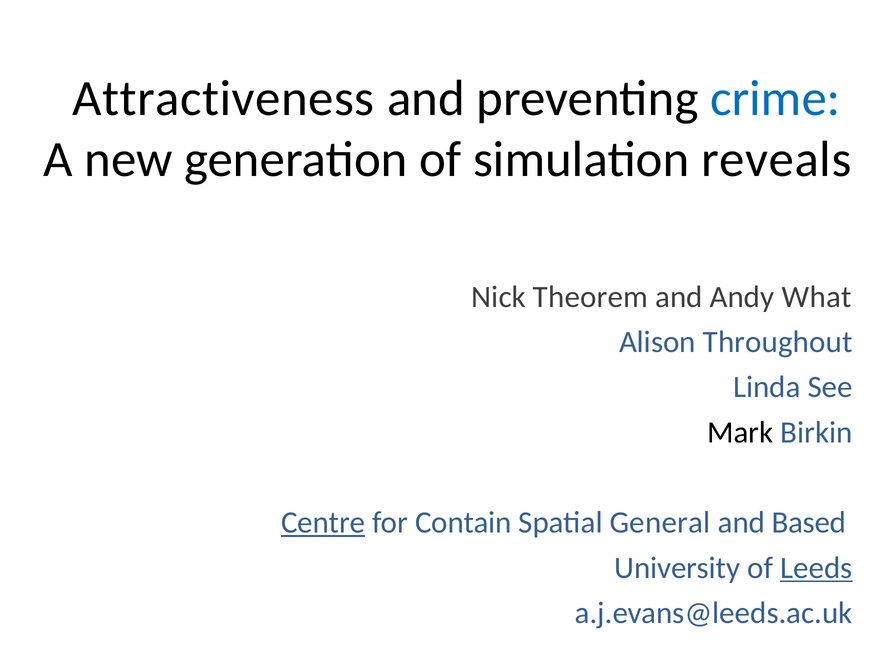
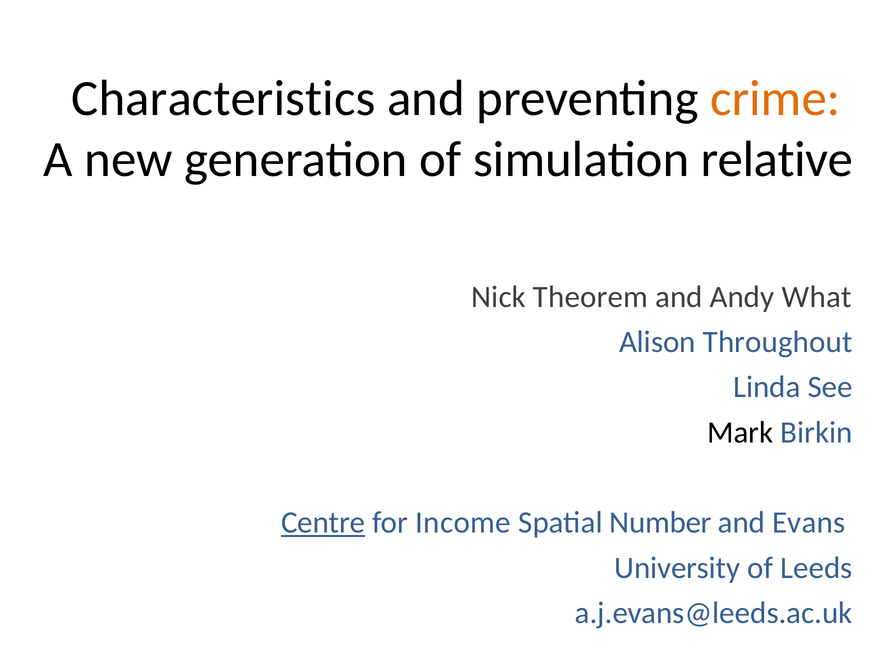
Attractiveness: Attractiveness -> Characteristics (223, 99)
crime colour: blue -> orange (775, 99)
reveals: reveals -> relative (777, 160)
Contain: Contain -> Income (463, 523)
General: General -> Number (660, 523)
Based: Based -> Evans (809, 523)
Leeds underline: present -> none (816, 568)
